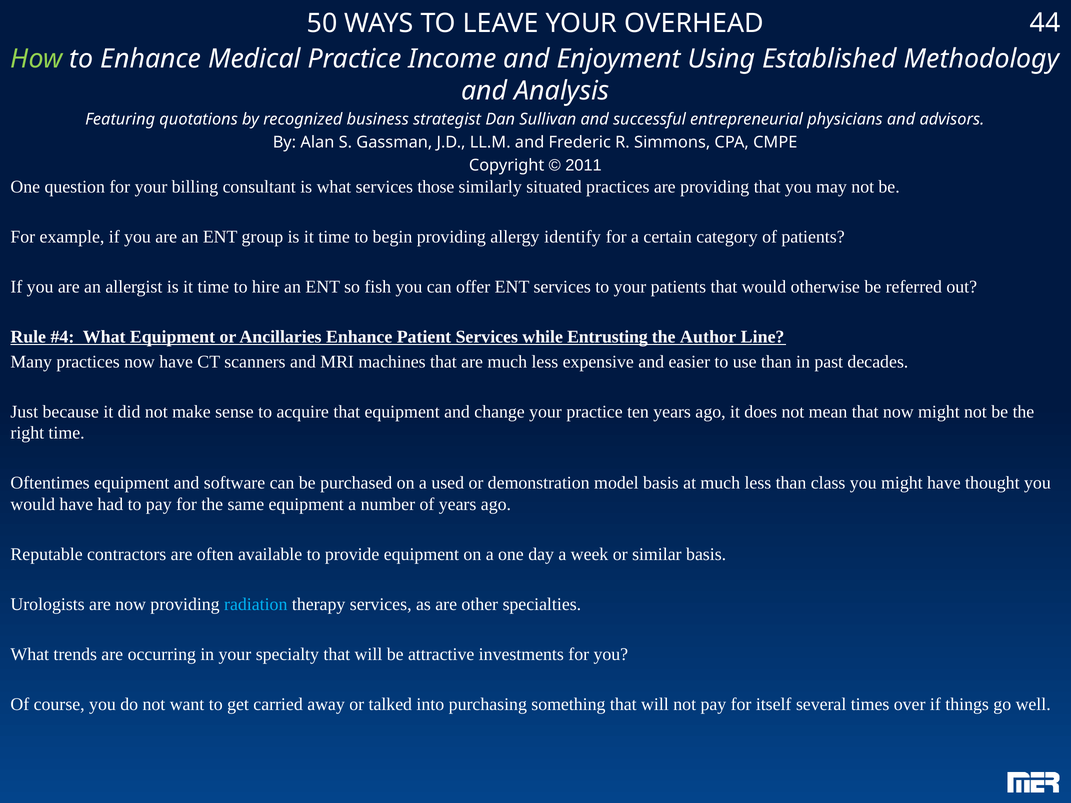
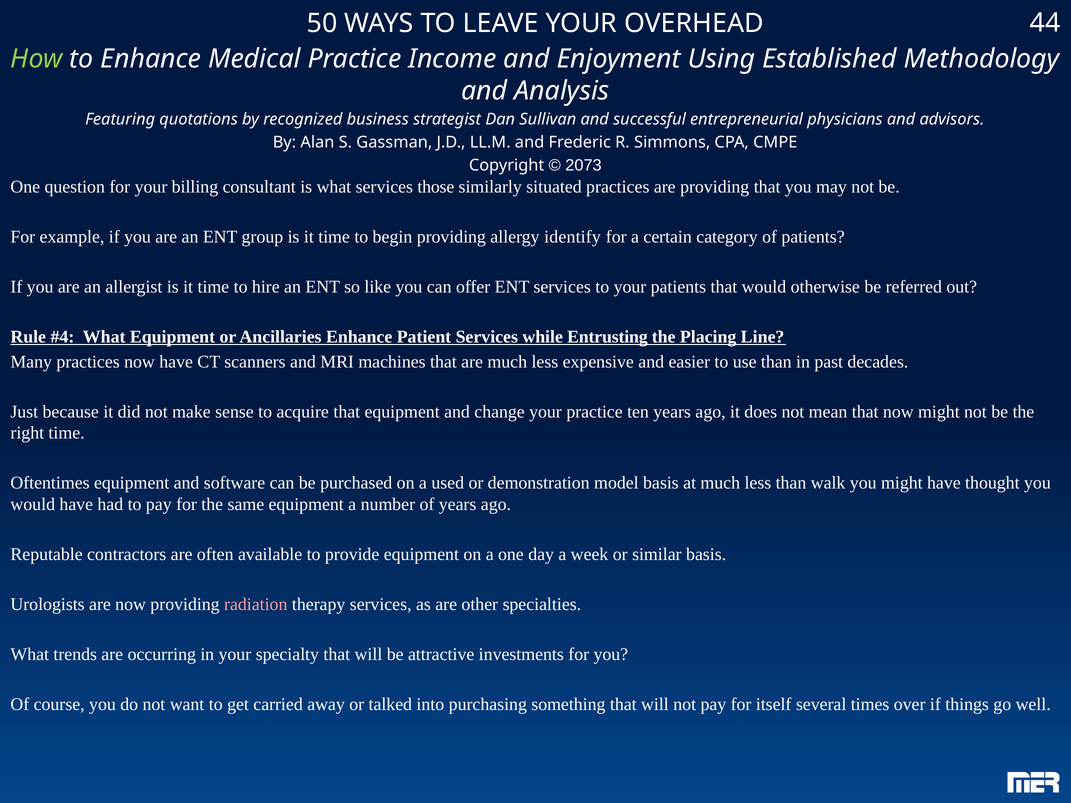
2011: 2011 -> 2073 (584, 165)
fish: fish -> like (378, 287)
Author: Author -> Placing (708, 337)
class: class -> walk (828, 483)
radiation colour: light blue -> pink (256, 605)
